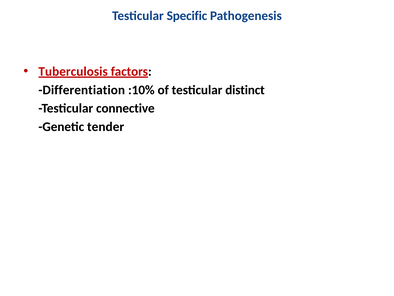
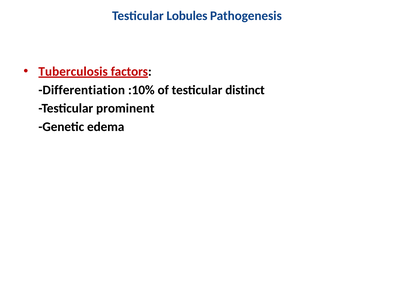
Specific: Specific -> Lobules (187, 16)
connective: connective -> prominent (125, 108)
tender: tender -> edema (106, 127)
